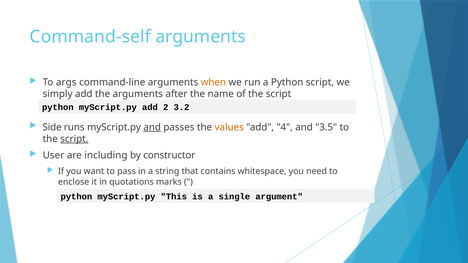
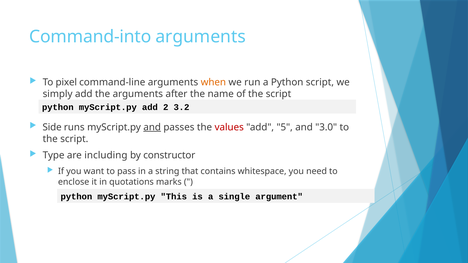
Command-self: Command-self -> Command-into (90, 37)
args: args -> pixel (66, 82)
values colour: orange -> red (229, 127)
4: 4 -> 5 (285, 127)
3.5: 3.5 -> 3.0 (326, 127)
script underline: present -> none (74, 139)
User: User -> Type (54, 156)
